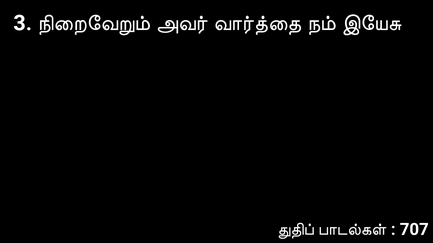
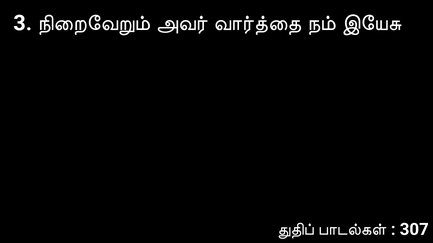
707: 707 -> 307 (414, 230)
